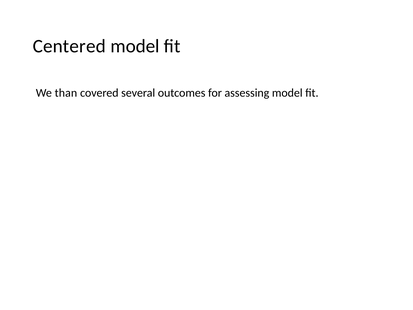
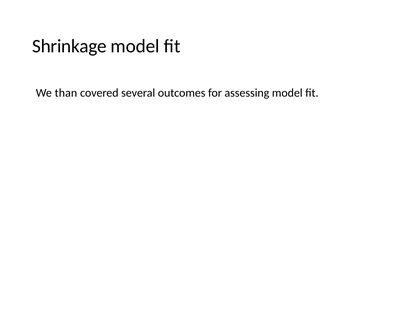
Centered: Centered -> Shrinkage (69, 46)
